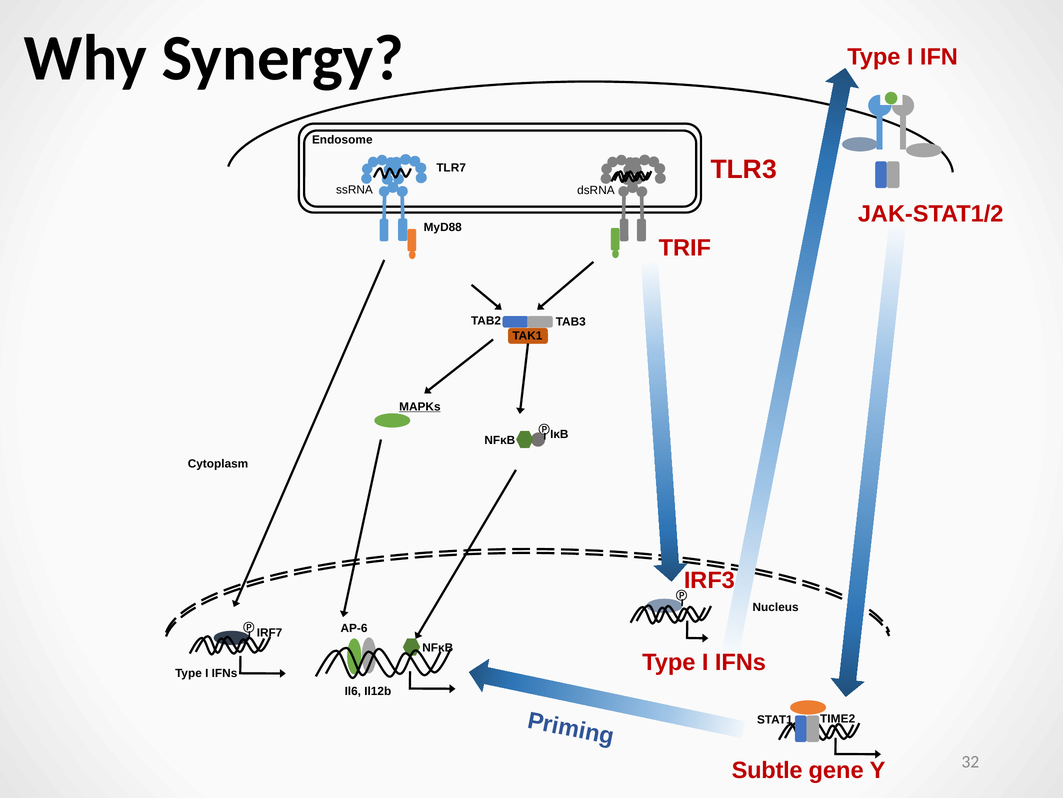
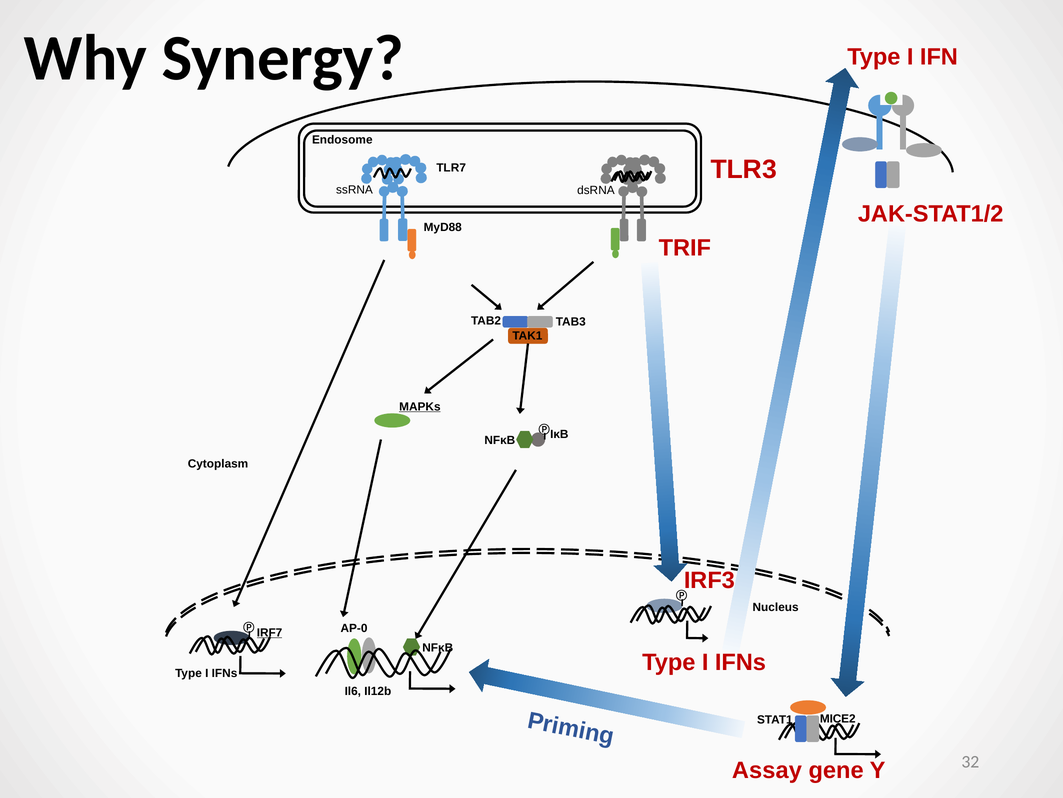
AP-6: AP-6 -> AP-0 (354, 628)
IRF7 underline: none -> present (270, 632)
TIME2: TIME2 -> MICE2 (838, 718)
Subtle: Subtle -> Assay (767, 770)
